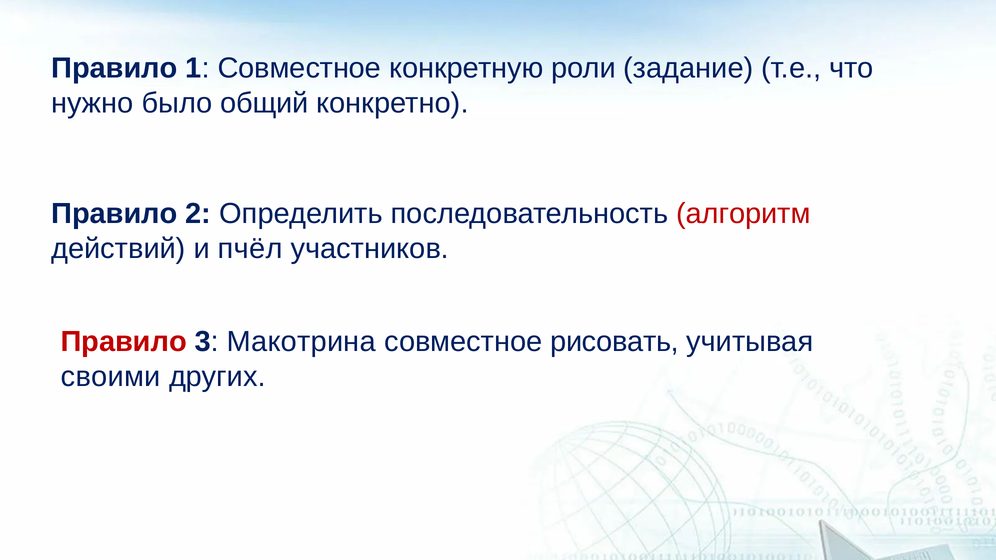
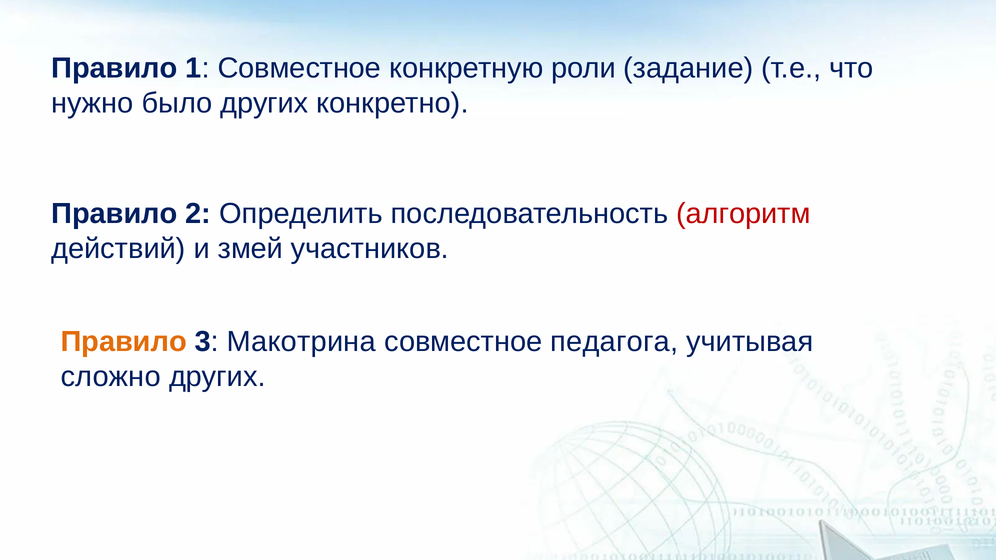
было общий: общий -> других (264, 103)
пчёл: пчёл -> змей (250, 249)
Правило colour: red -> orange (124, 342)
рисовать: рисовать -> педагога (614, 342)
своими: своими -> сложно (111, 377)
